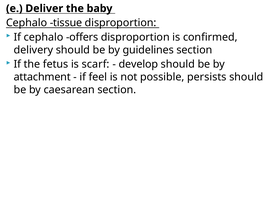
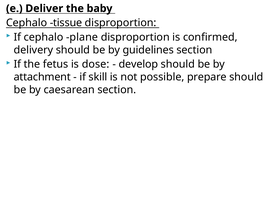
offers: offers -> plane (82, 37)
scarf: scarf -> dose (96, 64)
feel: feel -> skill (98, 77)
persists: persists -> prepare (207, 77)
